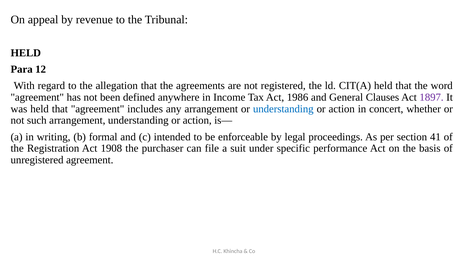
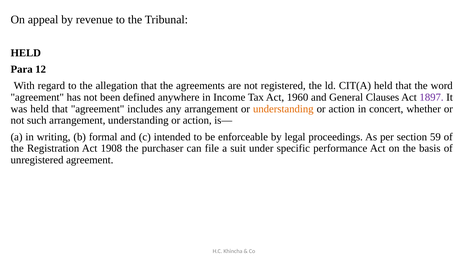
1986: 1986 -> 1960 (298, 97)
understanding colour: blue -> orange (283, 109)
41: 41 -> 59 (435, 137)
